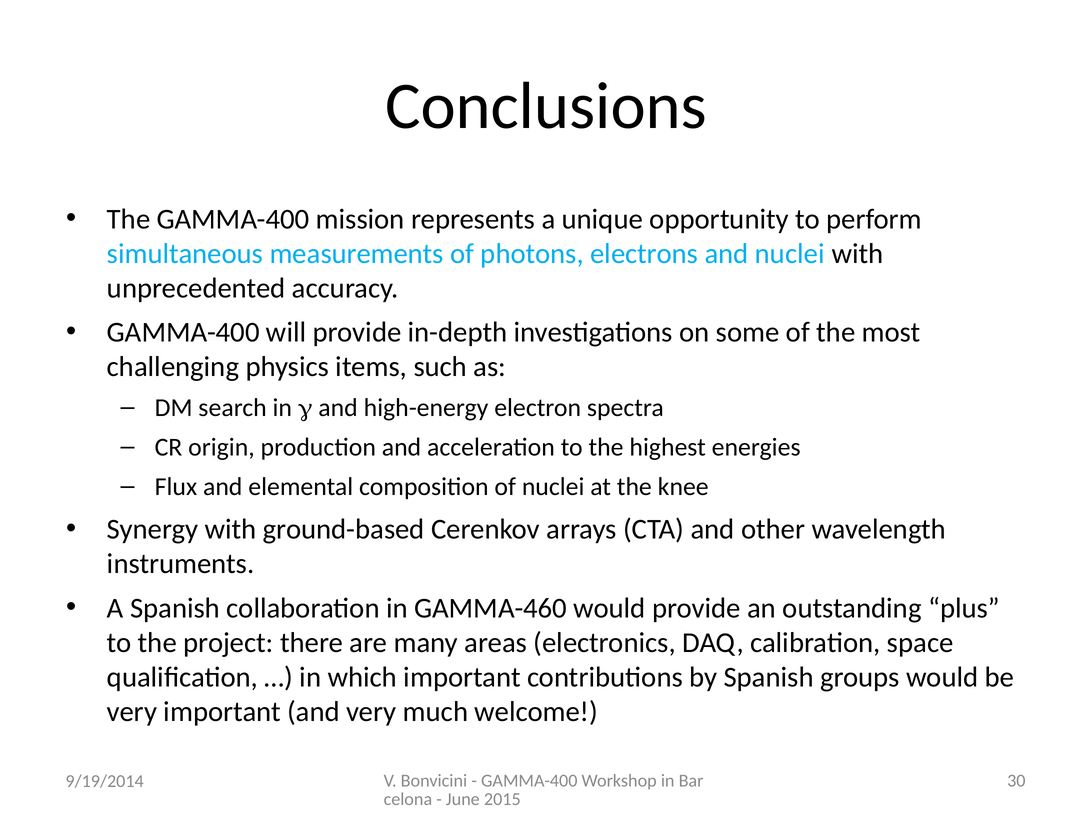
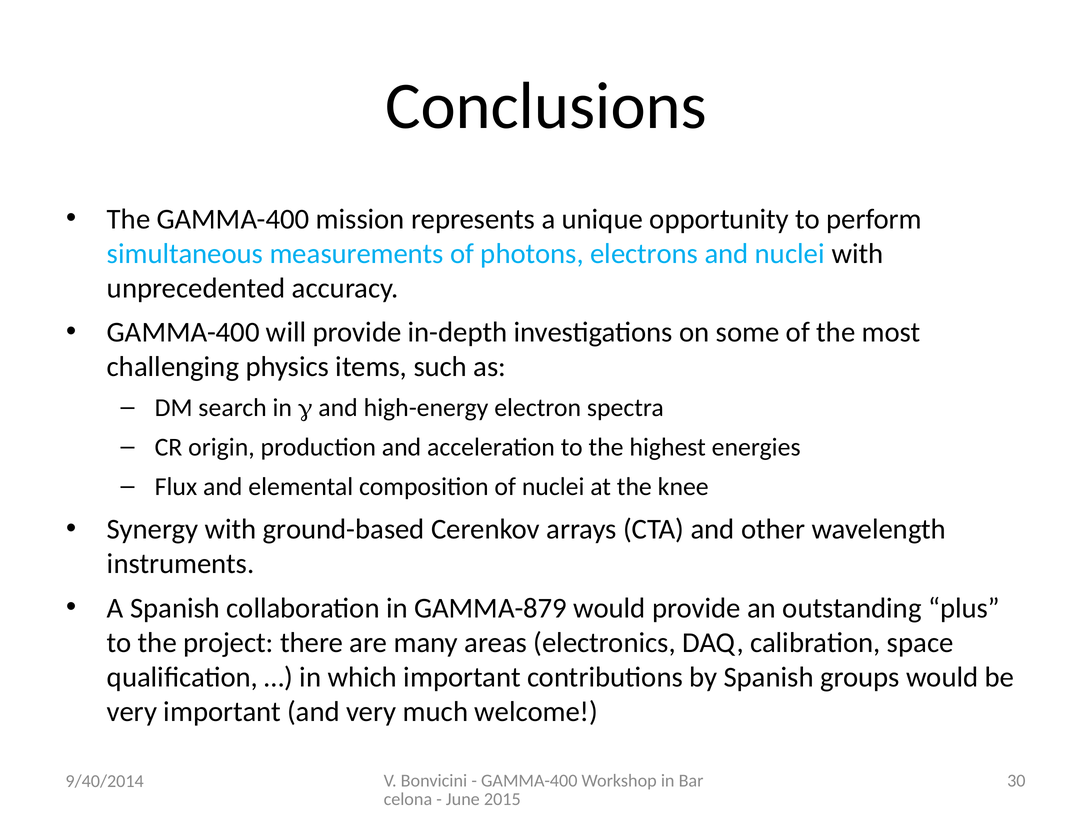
GAMMA-460: GAMMA-460 -> GAMMA-879 (491, 608)
9/19/2014: 9/19/2014 -> 9/40/2014 (105, 781)
